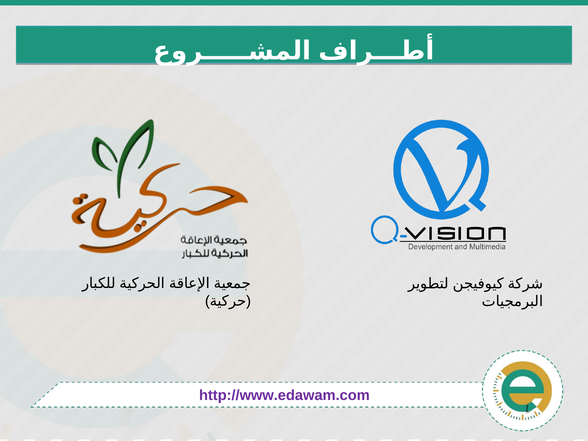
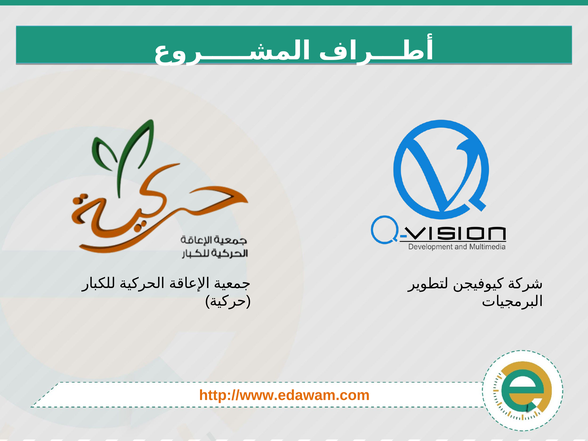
http://www.edawam.com colour: purple -> orange (284, 395)
